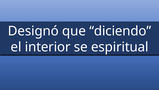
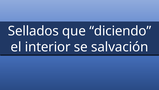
Designó: Designó -> Sellados (33, 31)
espiritual: espiritual -> salvación (120, 47)
